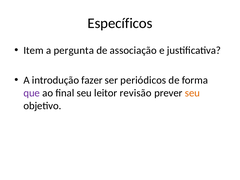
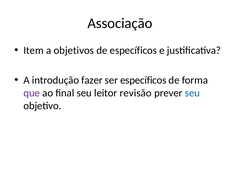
Específicos: Específicos -> Associação (120, 23)
pergunta: pergunta -> objetivos (74, 50)
de associação: associação -> específicos (133, 50)
ser periódicos: periódicos -> específicos (143, 80)
seu colour: orange -> blue (192, 93)
